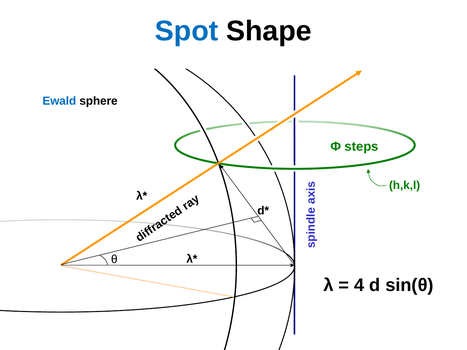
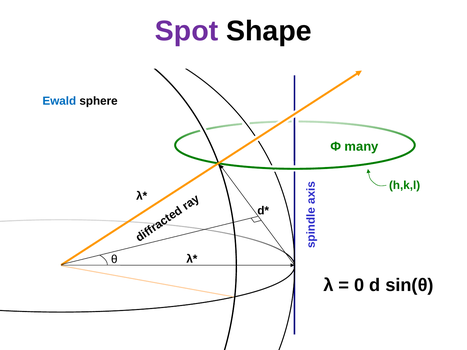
Spot colour: blue -> purple (187, 31)
steps: steps -> many (362, 147)
4: 4 -> 0 (359, 285)
